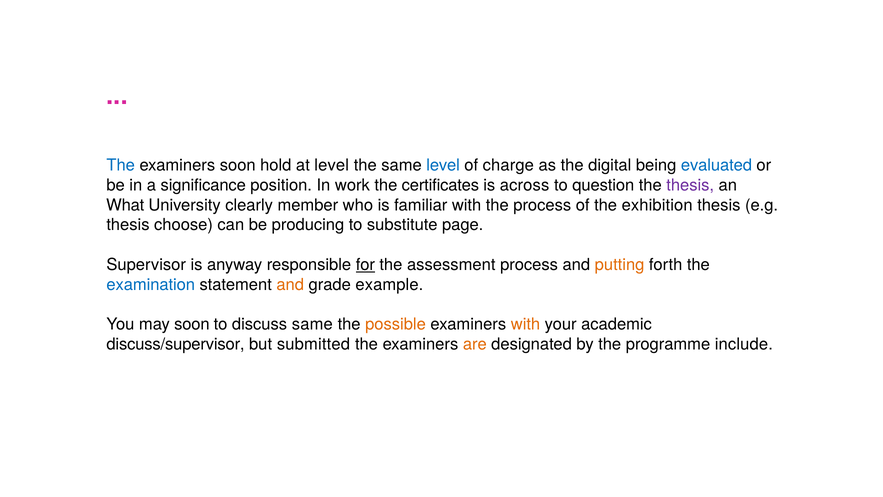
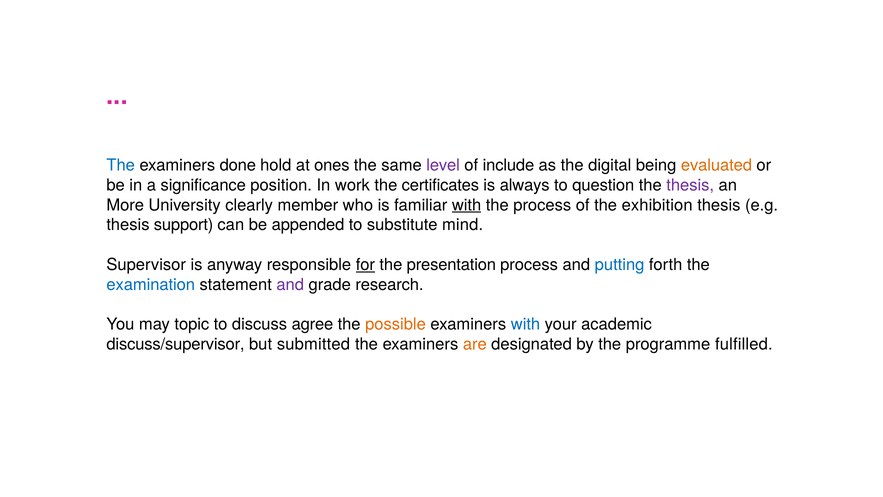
examiners soon: soon -> done (238, 165)
at level: level -> ones (332, 165)
level colour: blue -> purple (443, 165)
charge: charge -> include (508, 165)
evaluated colour: blue -> orange (716, 165)
across: across -> always (525, 185)
What: What -> More (125, 205)
with underline: none -> present (467, 205)
choose: choose -> support (184, 225)
producing: producing -> appended (308, 225)
page: page -> mind (463, 225)
assessment: assessment -> presentation (451, 265)
putting colour: orange -> blue (620, 265)
and colour: orange -> purple (290, 284)
example: example -> research (389, 284)
may soon: soon -> topic (192, 324)
discuss same: same -> agree (312, 324)
with colour: orange -> blue (525, 324)
include: include -> fulfilled (744, 344)
